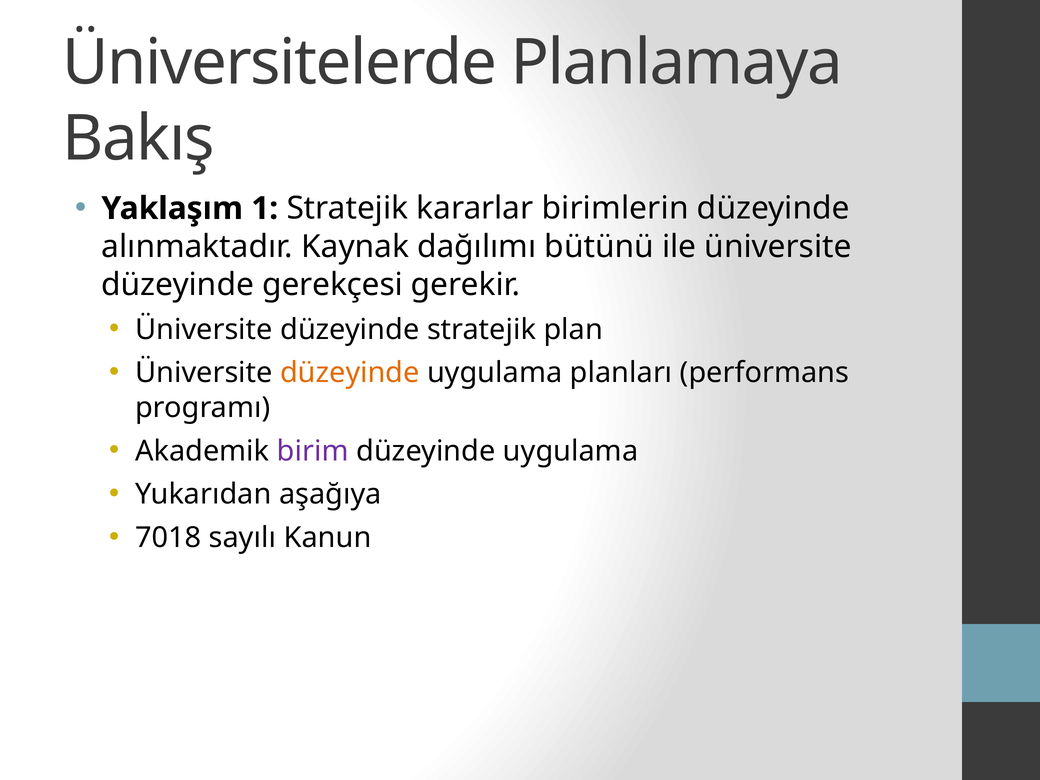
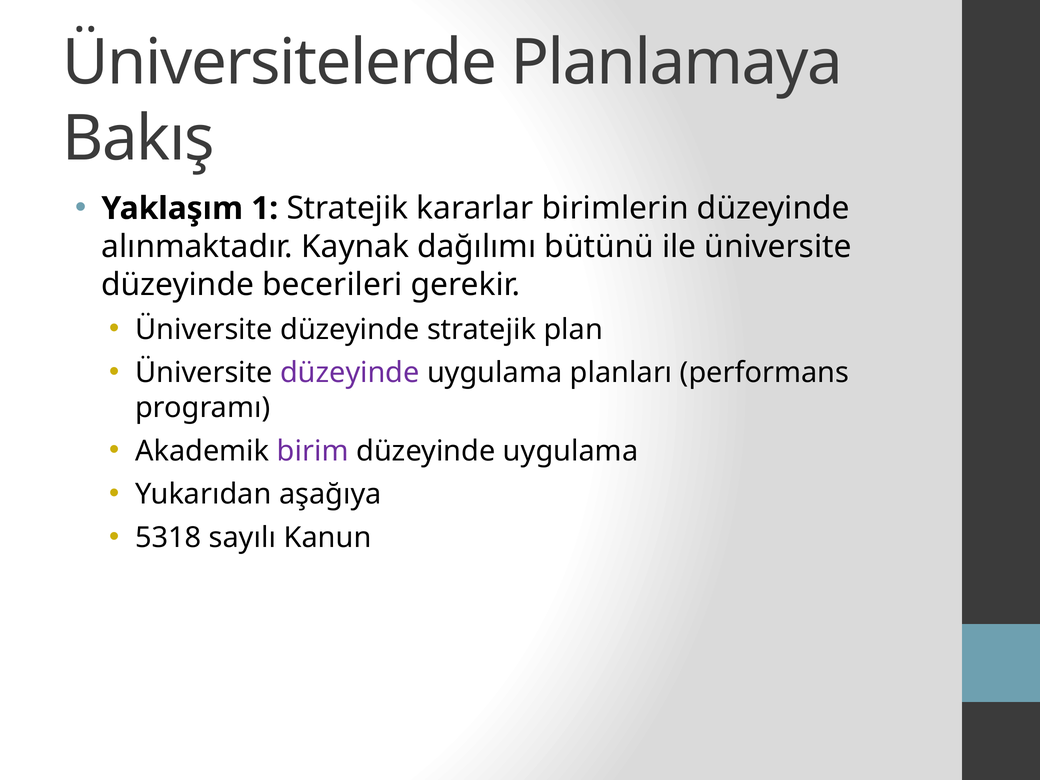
gerekçesi: gerekçesi -> becerileri (332, 285)
düzeyinde colour: orange -> purple (350, 373)
7018: 7018 -> 5318 (168, 538)
